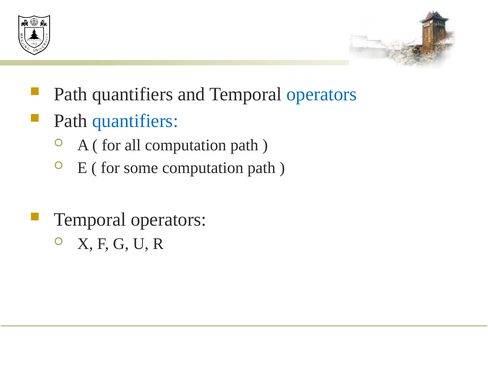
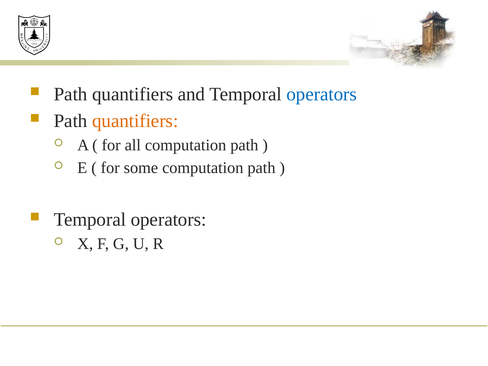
quantifiers colour: blue -> orange (135, 121)
